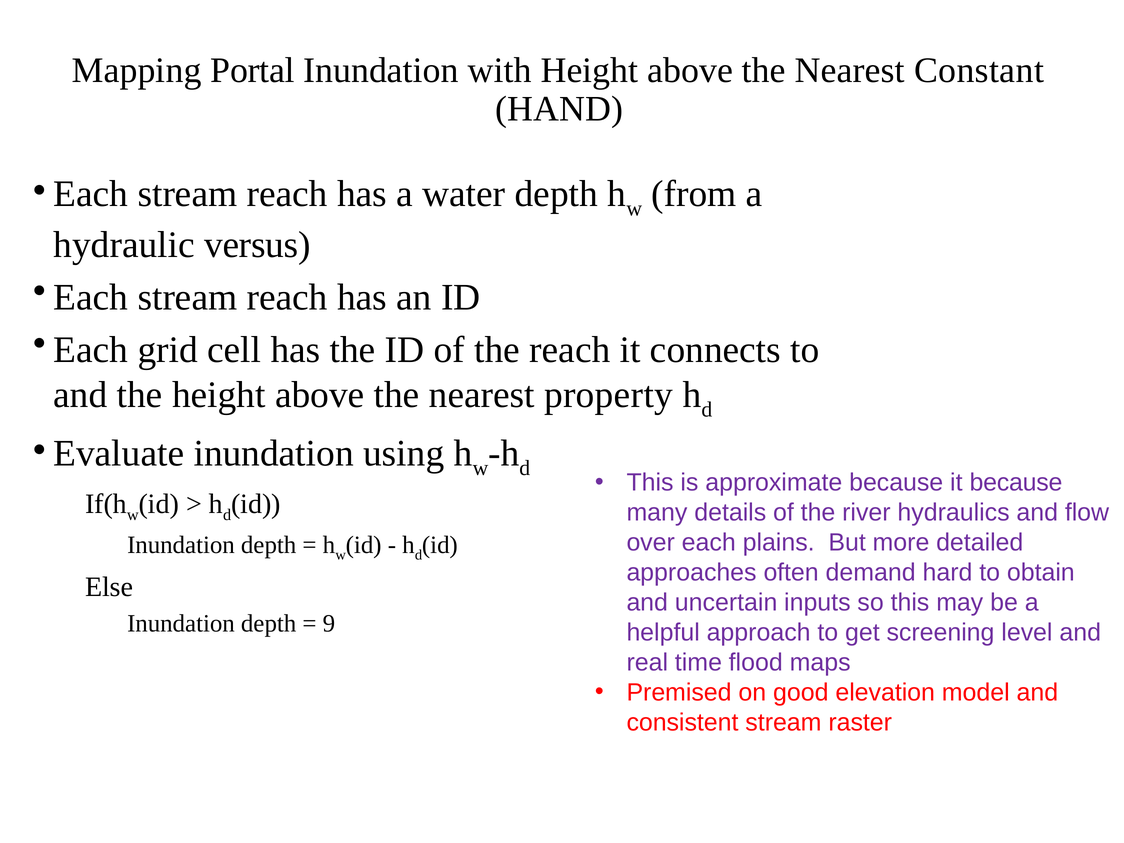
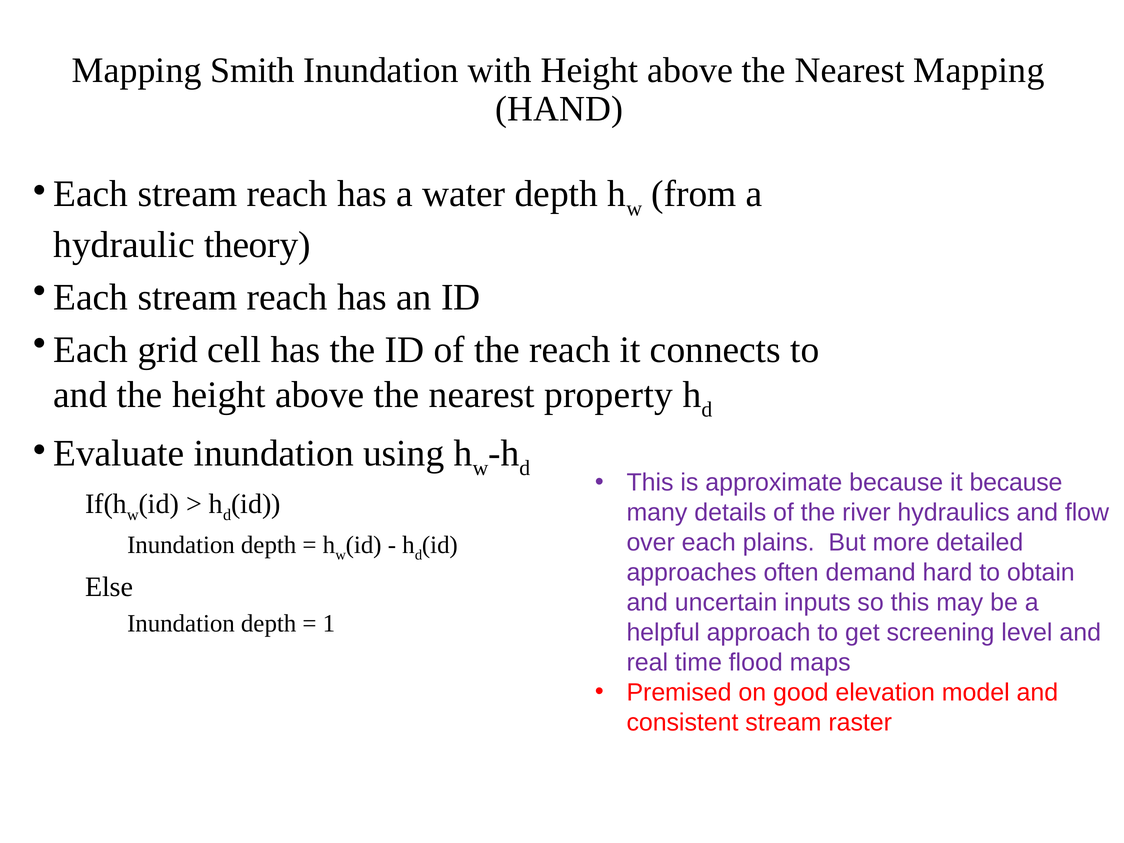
Portal: Portal -> Smith (253, 70)
Nearest Constant: Constant -> Mapping (979, 70)
versus: versus -> theory (257, 245)
9: 9 -> 1 (329, 624)
